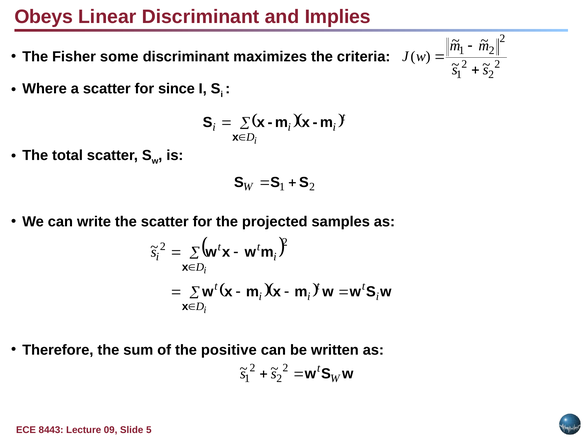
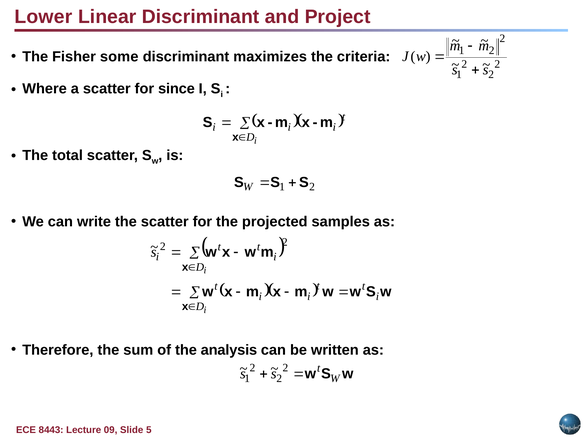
Obeys: Obeys -> Lower (44, 17)
Implies: Implies -> Project (338, 17)
positive: positive -> analysis (229, 350)
